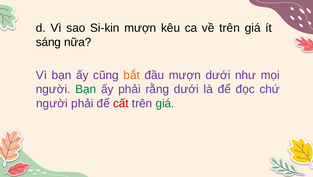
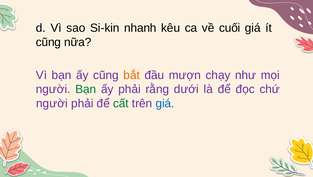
Si-kin mượn: mượn -> nhanh (140, 28)
về trên: trên -> cuối (230, 28)
sáng: sáng -> cũng (48, 42)
mượn dưới: dưới -> chạy (218, 75)
cất colour: red -> green (121, 103)
giá colour: green -> blue (165, 103)
